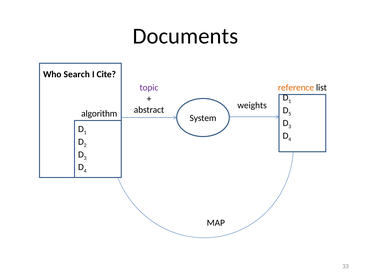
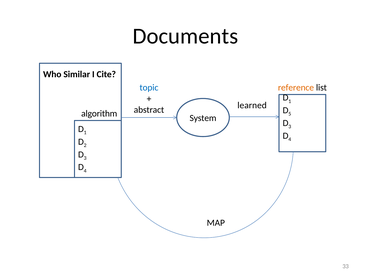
Search: Search -> Similar (77, 74)
topic colour: purple -> blue (149, 87)
weights: weights -> learned (252, 105)
